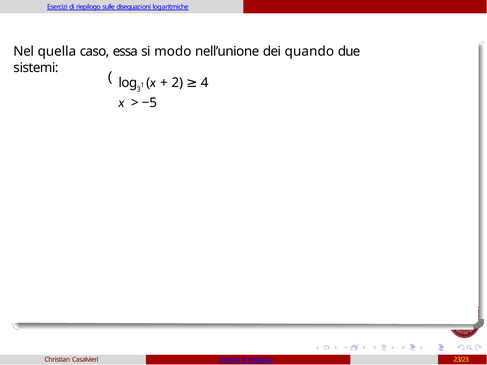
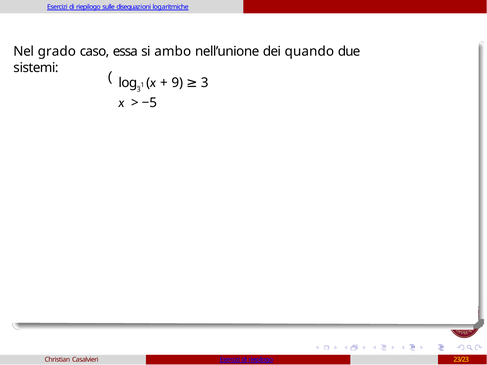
quella: quella -> grado (57, 52)
modo: modo -> ambo (173, 52)
2: 2 -> 9 (177, 83)
4: 4 -> 3 (205, 83)
